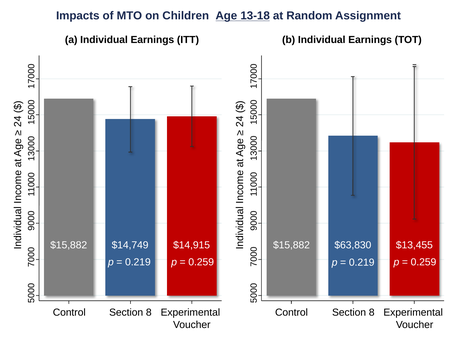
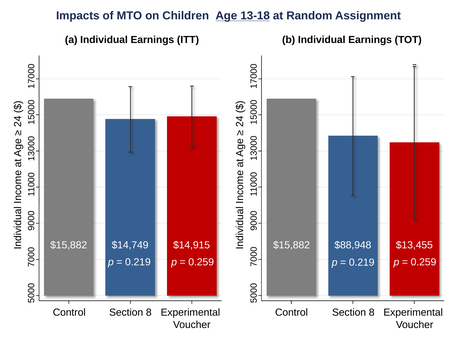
$63,830: $63,830 -> $88,948 (353, 245)
